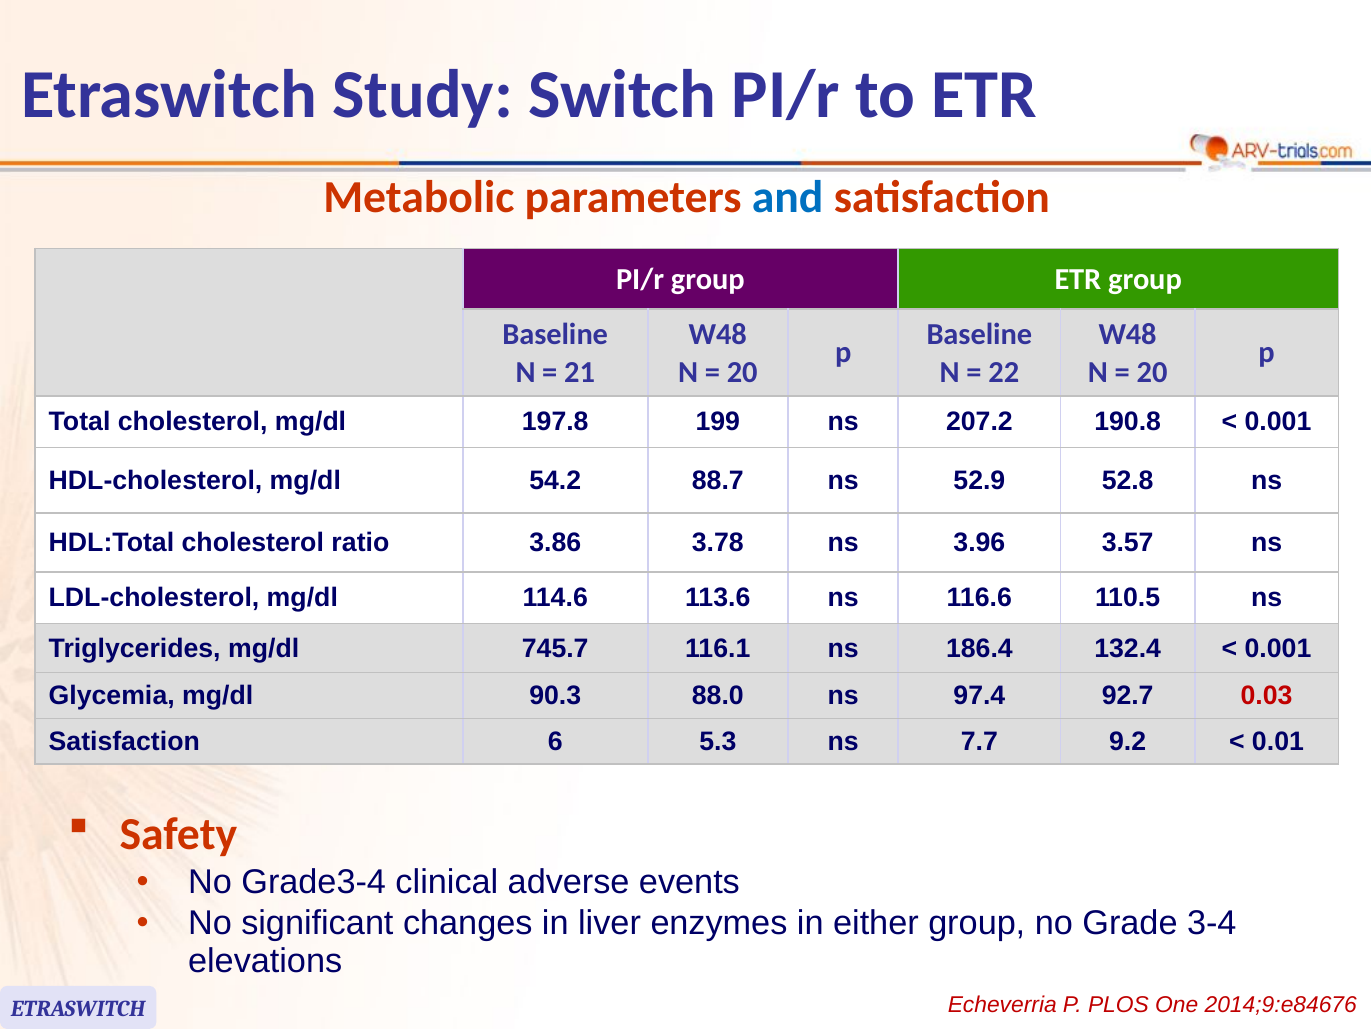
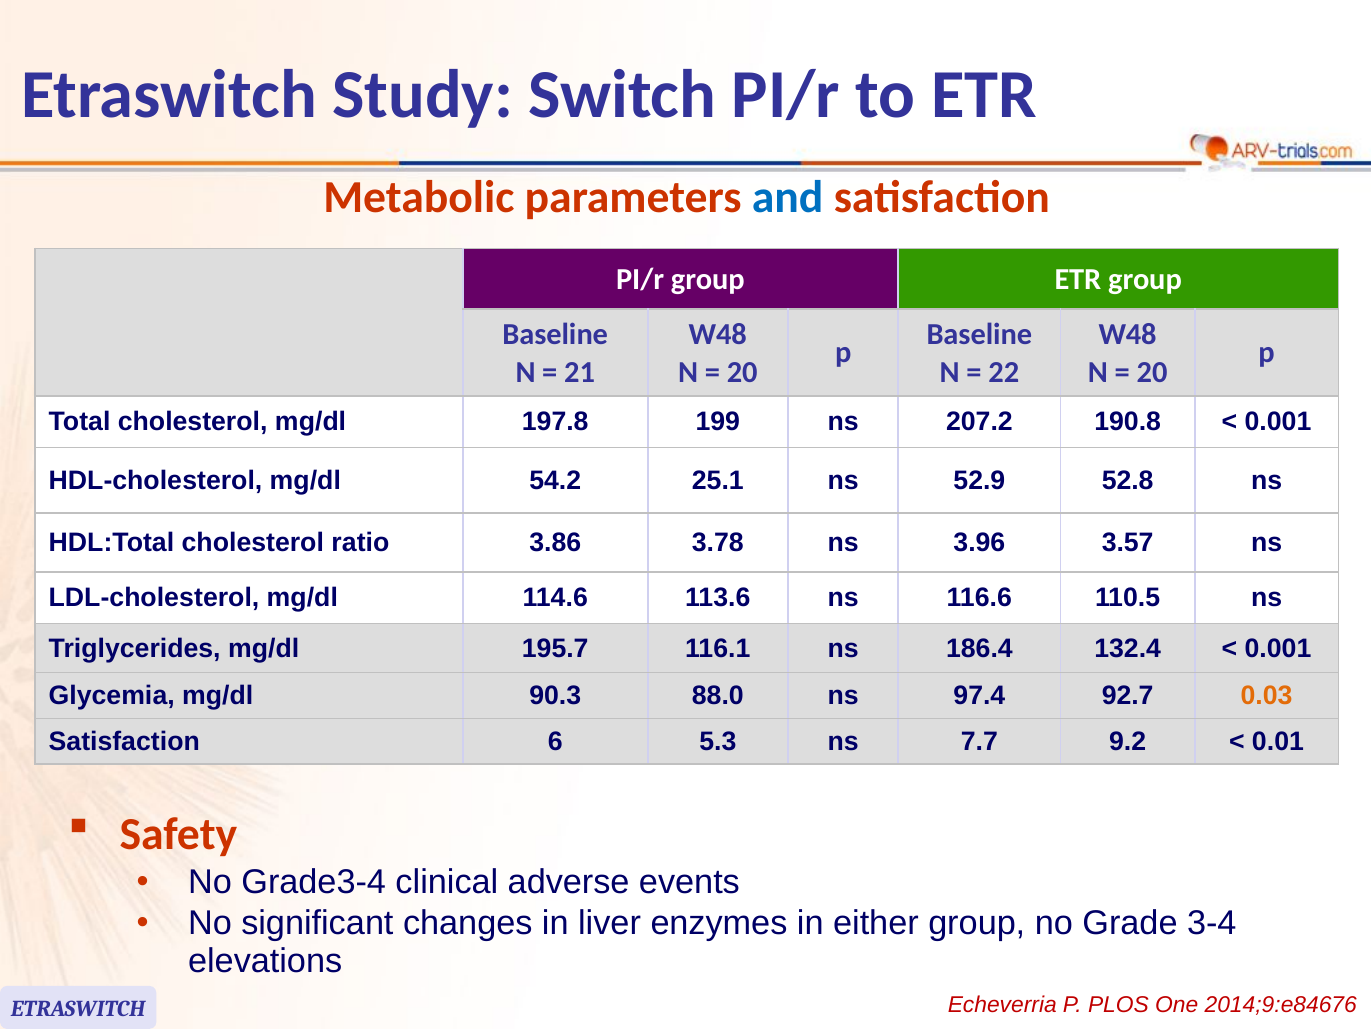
88.7: 88.7 -> 25.1 (718, 480)
745.7: 745.7 -> 195.7 (555, 648)
0.03 colour: red -> orange (1267, 695)
